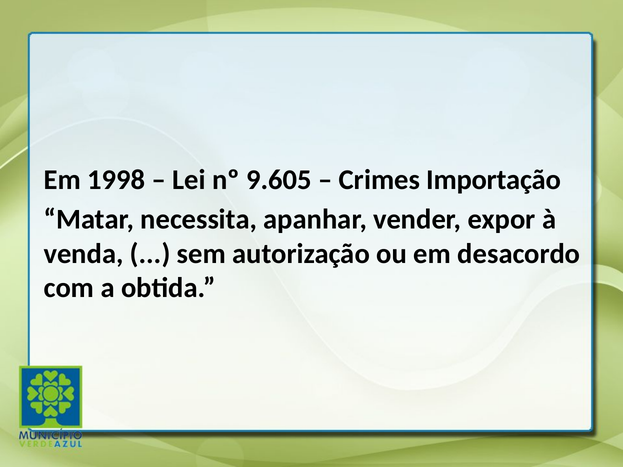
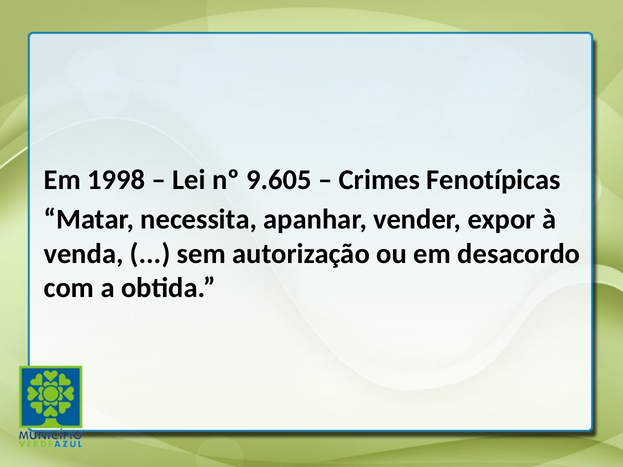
Importação: Importação -> Fenotípicas (494, 180)
